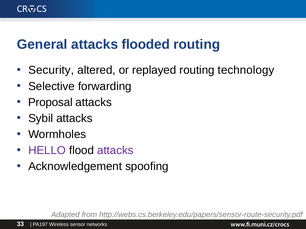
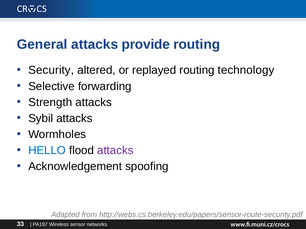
flooded: flooded -> provide (146, 45)
Proposal: Proposal -> Strength (50, 102)
HELLO colour: purple -> blue (47, 151)
